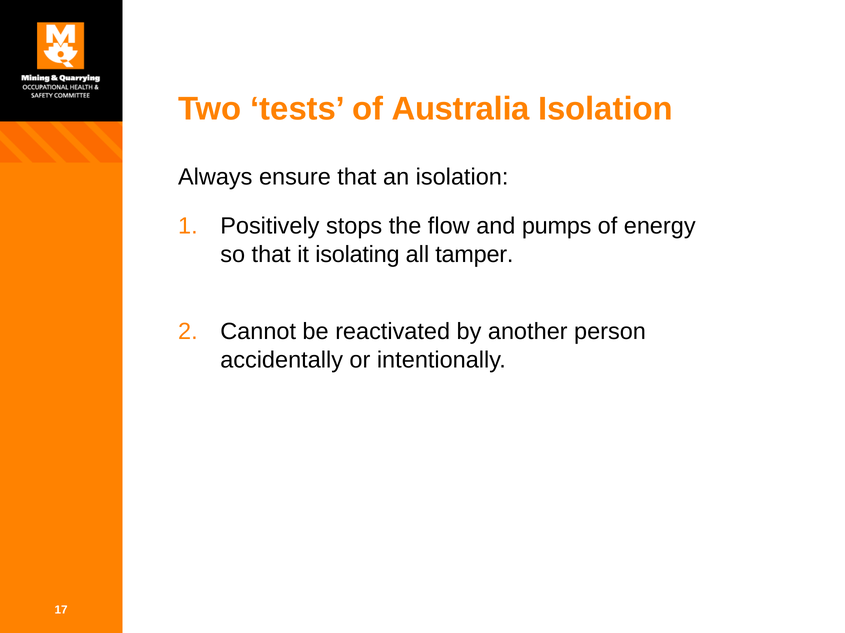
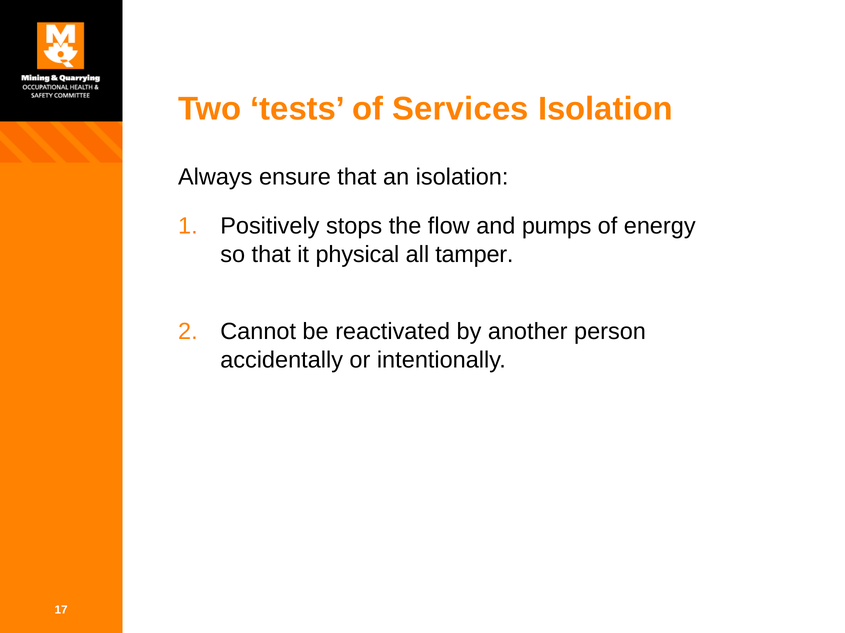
Australia: Australia -> Services (461, 109)
isolating: isolating -> physical (357, 255)
